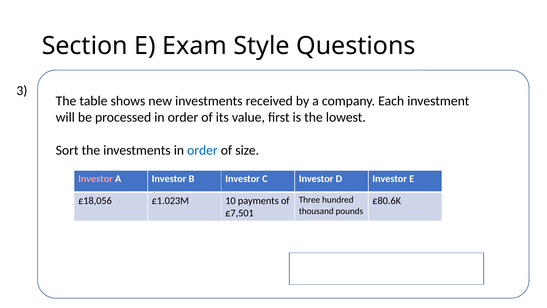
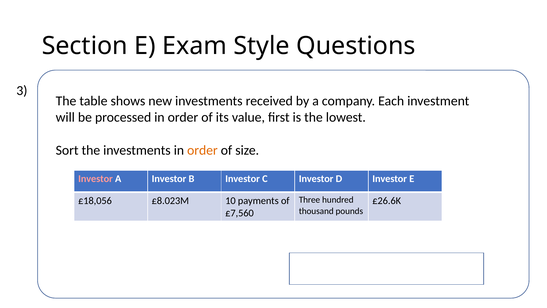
order colour: blue -> orange (202, 150)
£1.023M: £1.023M -> £8.023M (170, 200)
£80.6K: £80.6K -> £26.6K (387, 200)
£7,501: £7,501 -> £7,560 (240, 213)
